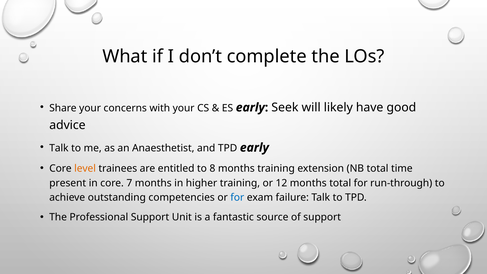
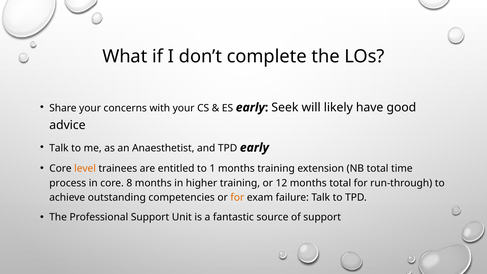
8: 8 -> 1 (212, 168)
present: present -> process (68, 183)
7: 7 -> 8 (129, 183)
for colour: blue -> orange (237, 198)
